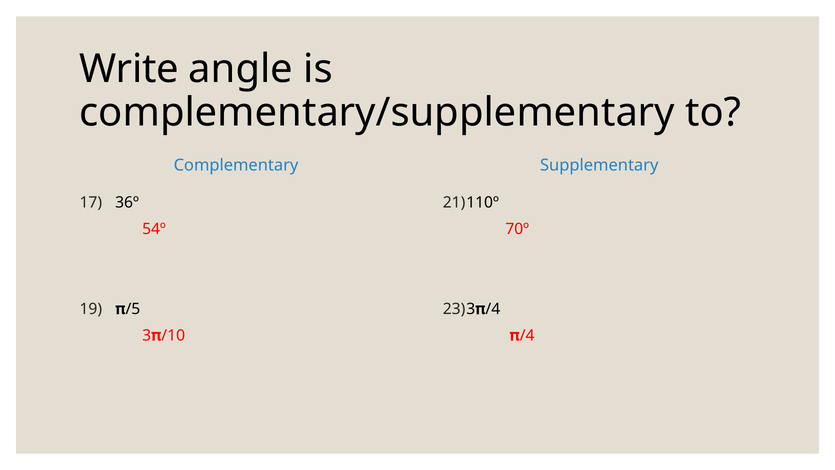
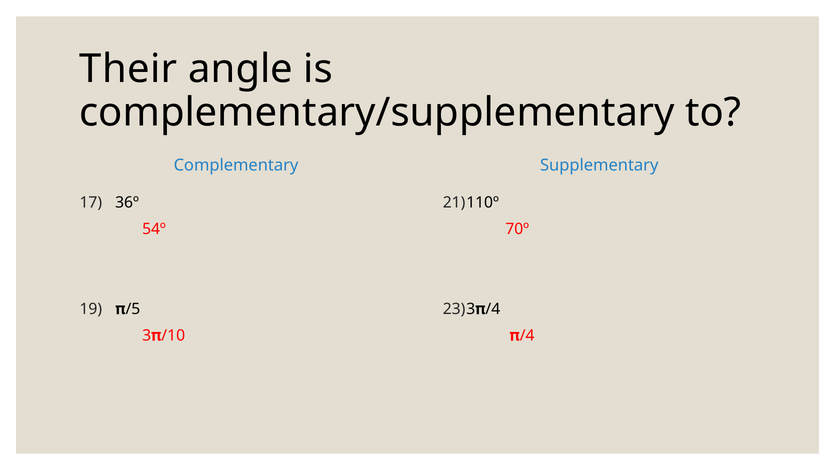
Write: Write -> Their (128, 69)
